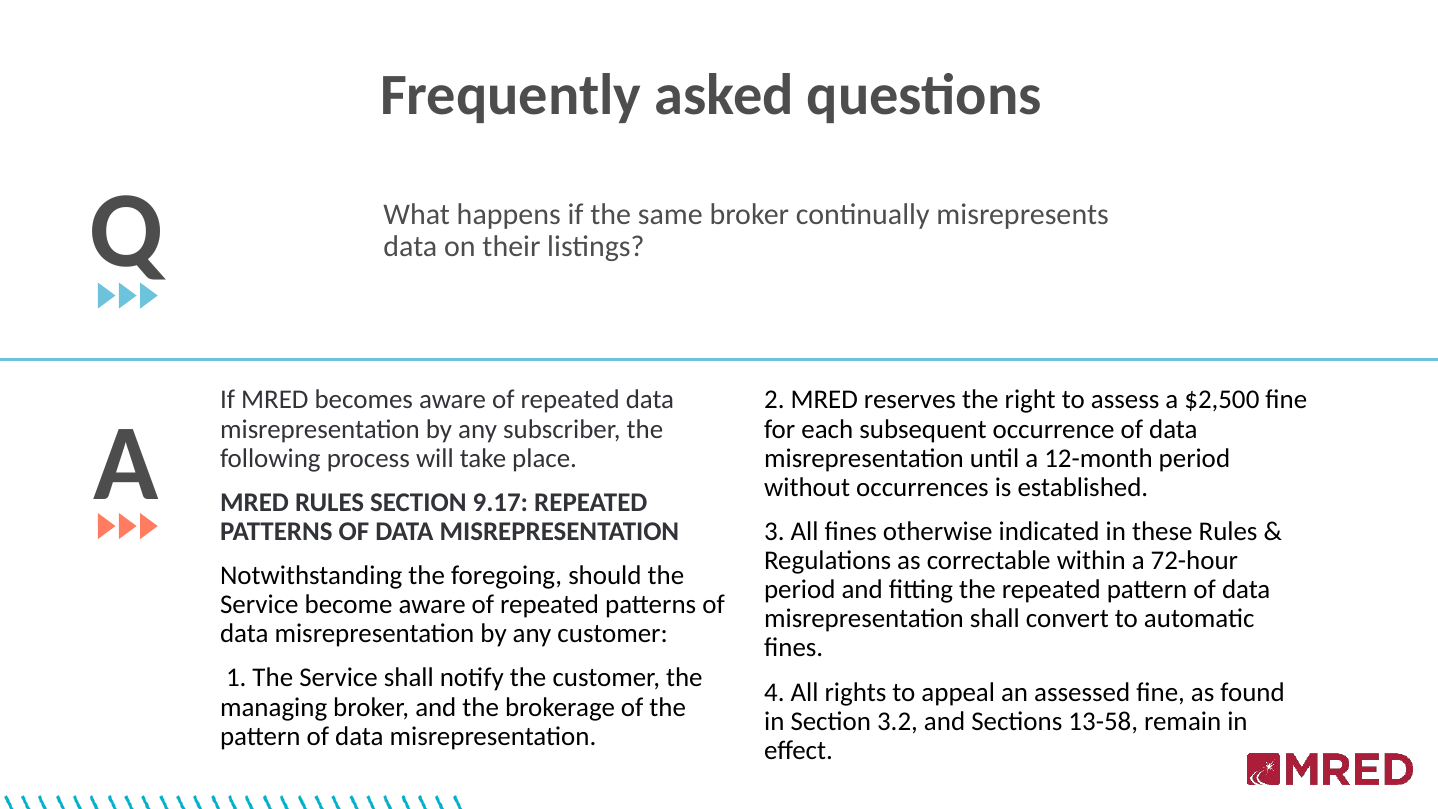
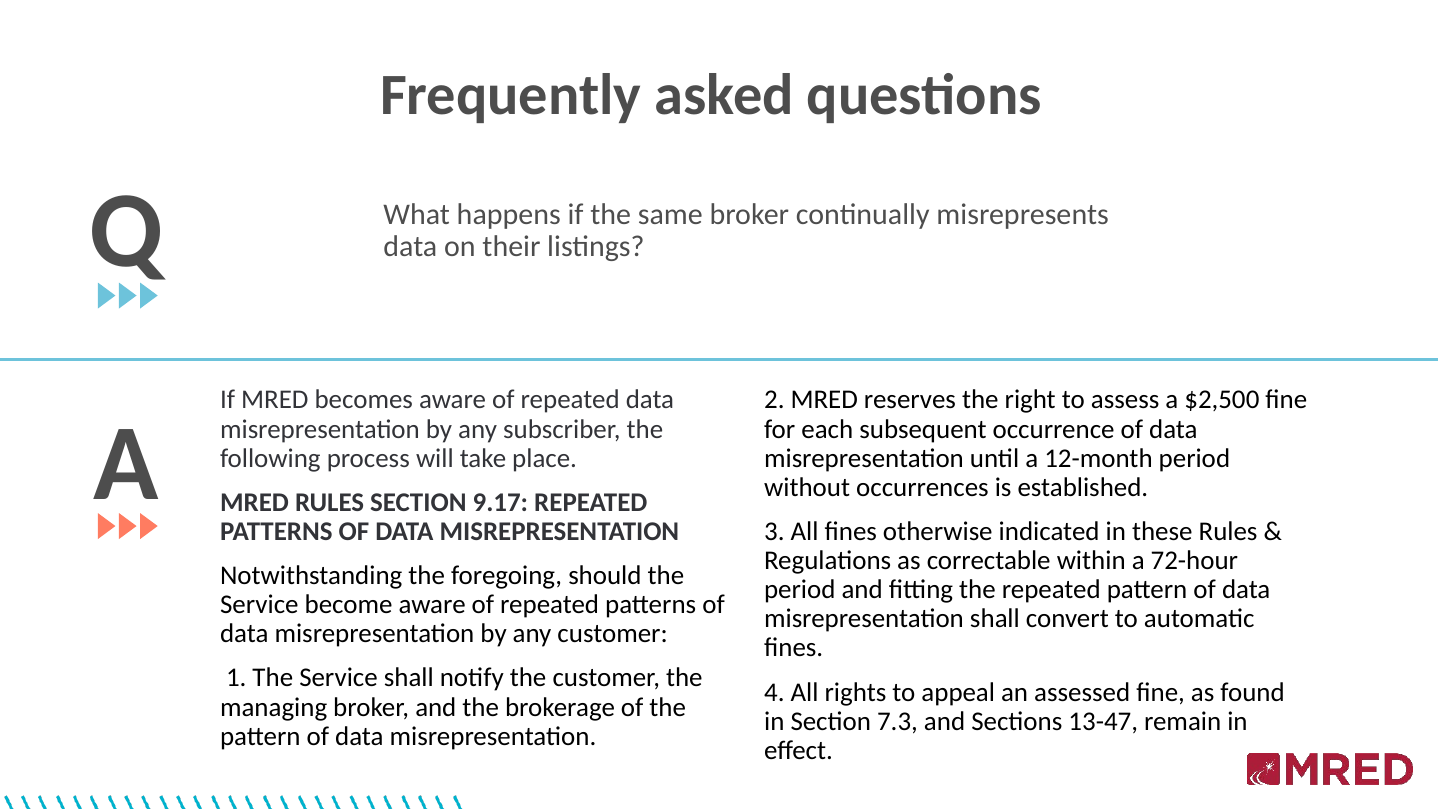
3.2: 3.2 -> 7.3 (897, 721)
13-58: 13-58 -> 13-47 (1103, 721)
